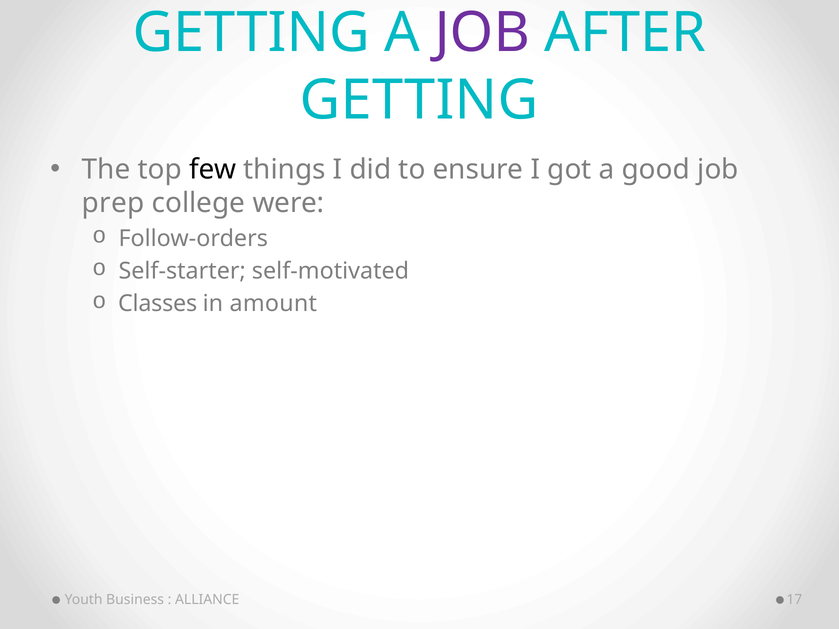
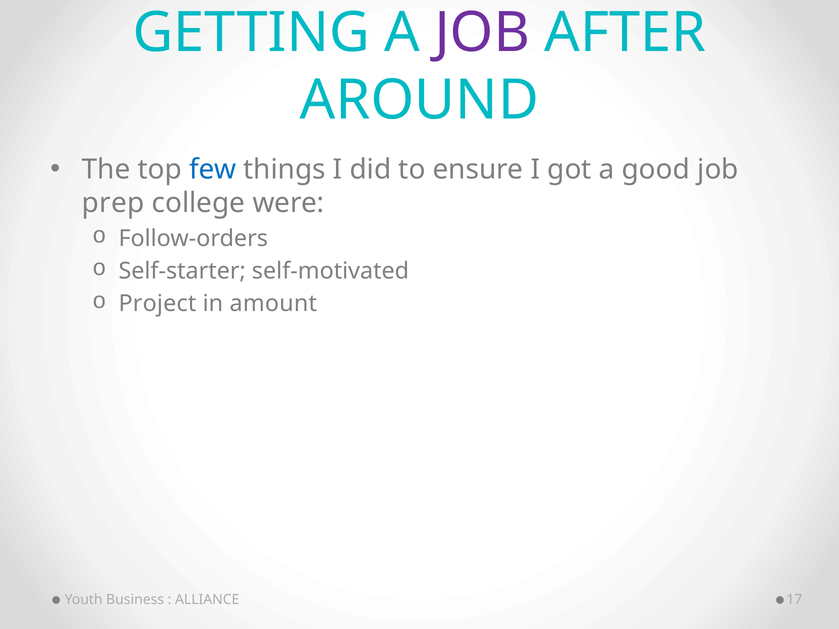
GETTING: GETTING -> AROUND (419, 100)
few colour: black -> blue (213, 170)
Classes: Classes -> Project (157, 304)
